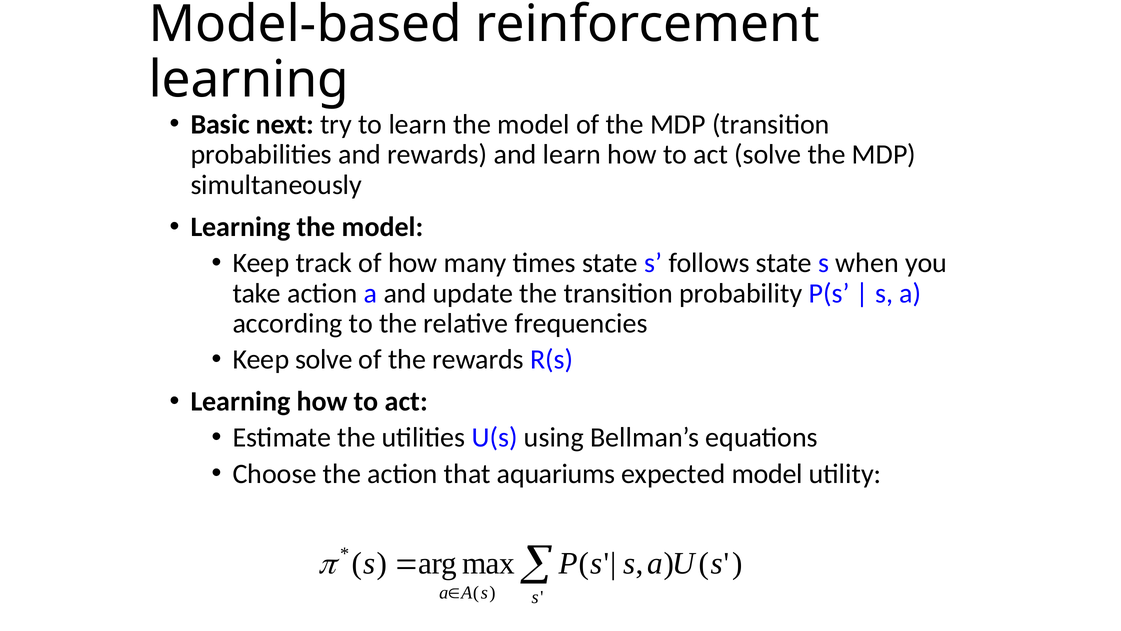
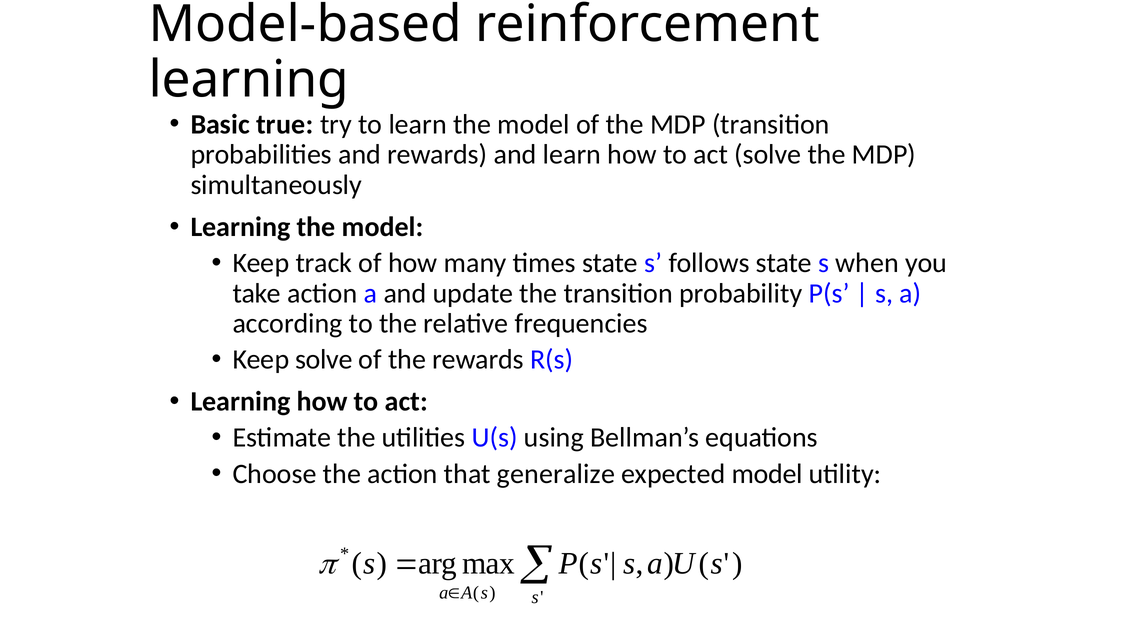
next: next -> true (285, 124)
aquariums: aquariums -> generalize (556, 473)
